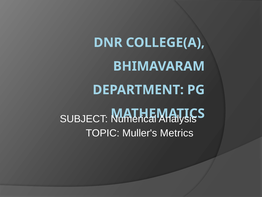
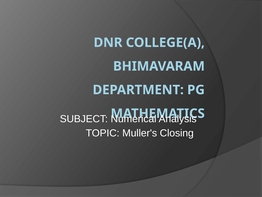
Metrics: Metrics -> Closing (177, 133)
